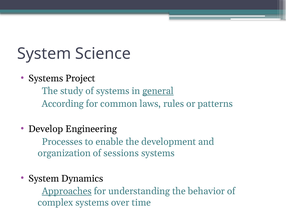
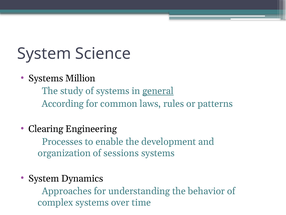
Project: Project -> Million (80, 78)
Develop: Develop -> Clearing (46, 129)
Approaches underline: present -> none (67, 191)
